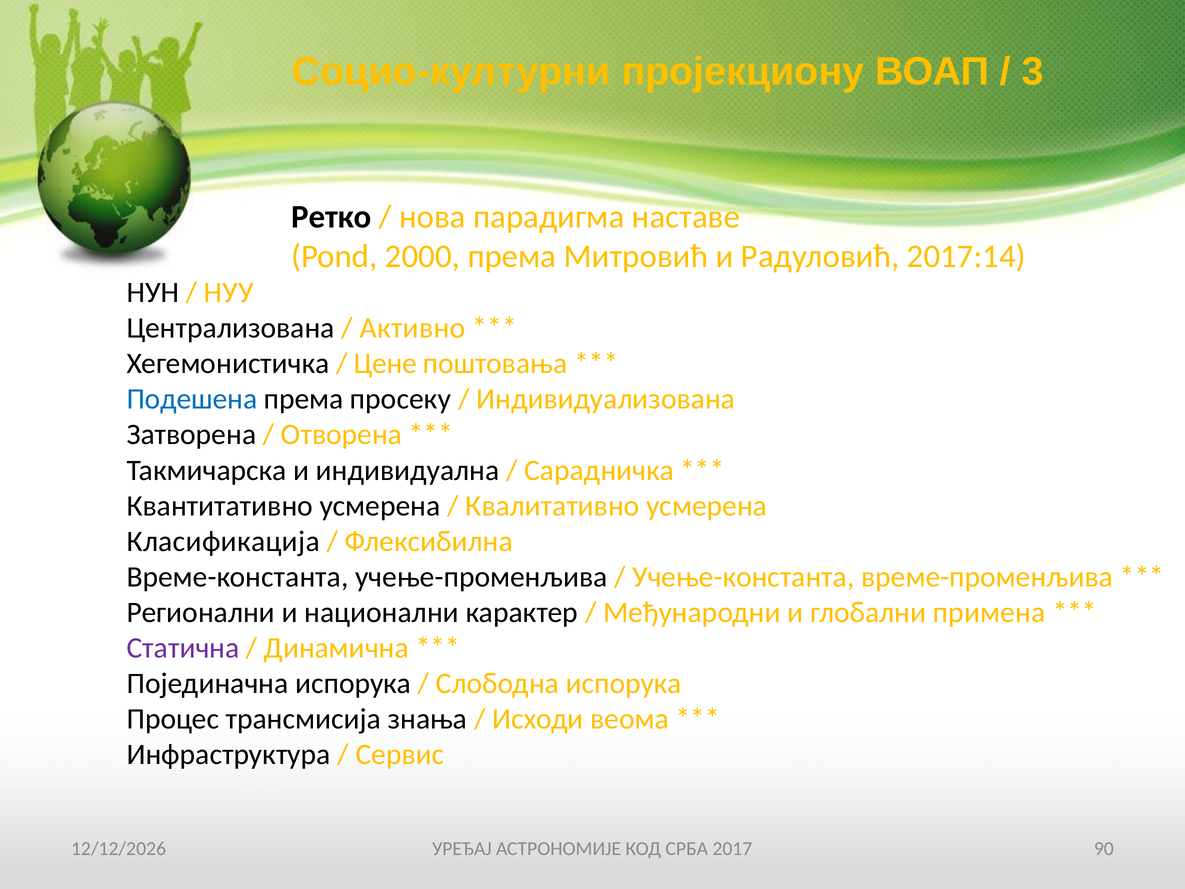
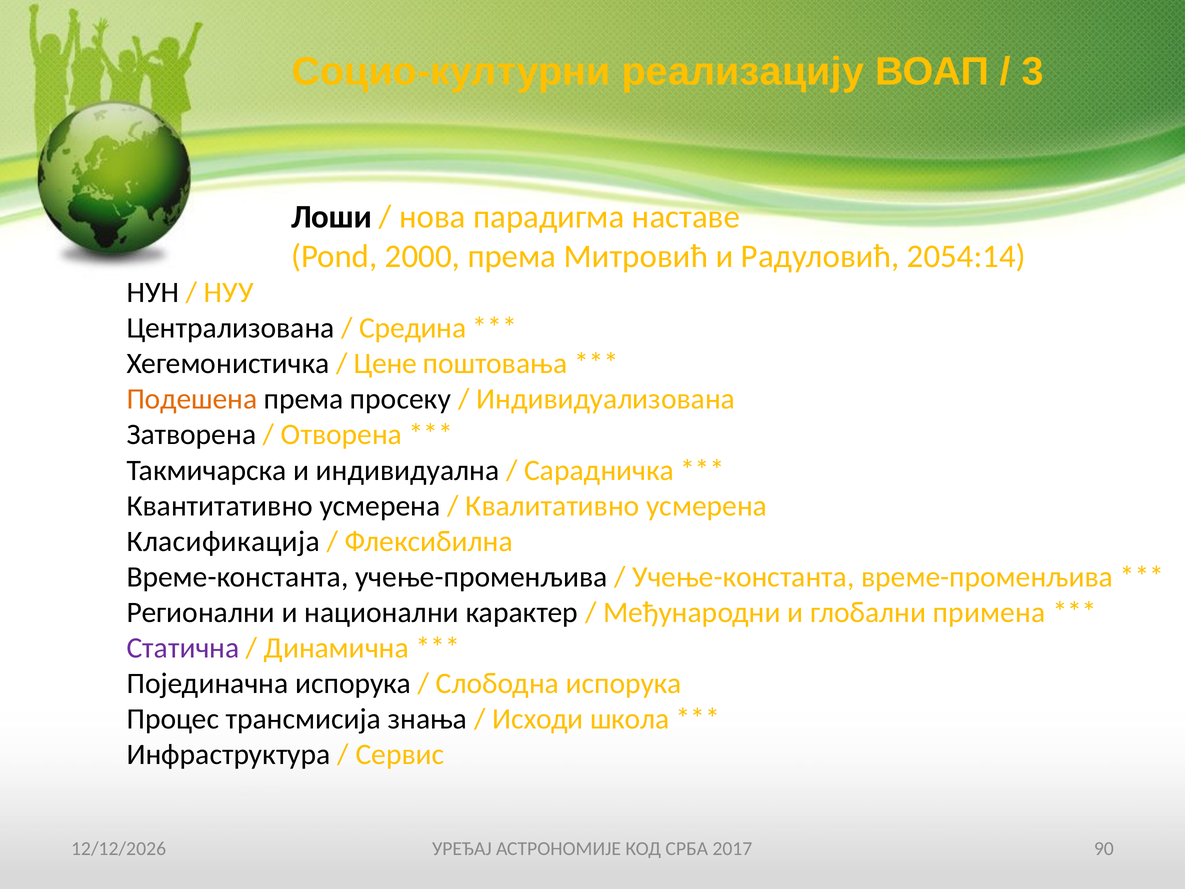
пројекциону: пројекциону -> реализацију (743, 72)
Ретко: Ретко -> Лоши (332, 217)
2017:14: 2017:14 -> 2054:14 (966, 256)
Активно: Активно -> Средина (413, 328)
Подешена colour: blue -> orange (192, 399)
веома: веома -> школа (630, 719)
